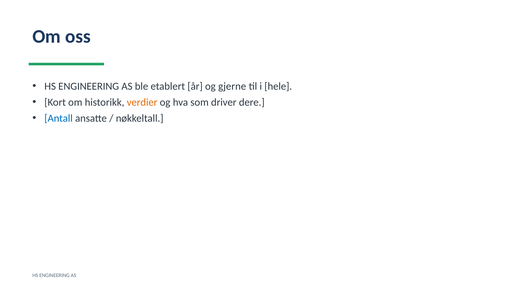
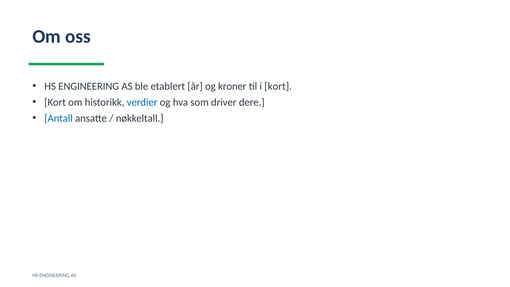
gjerne: gjerne -> kroner (232, 86)
i hele: hele -> kort (278, 86)
verdier colour: orange -> blue (142, 102)
